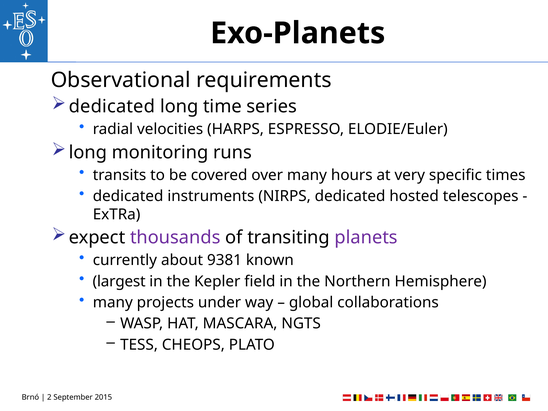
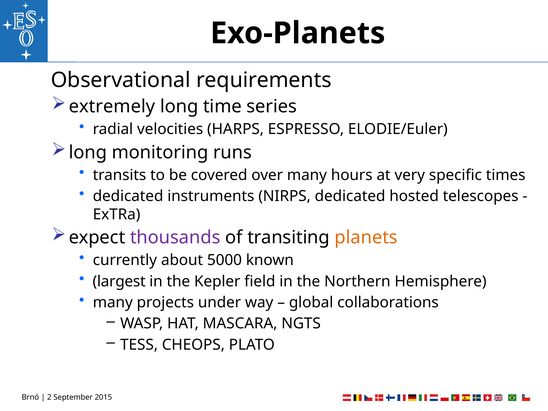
dedicated: dedicated -> extremely (112, 106)
planets colour: purple -> orange (366, 238)
9381: 9381 -> 5000 (224, 260)
